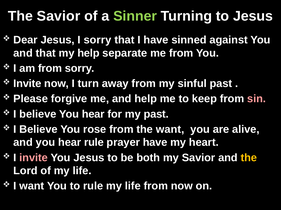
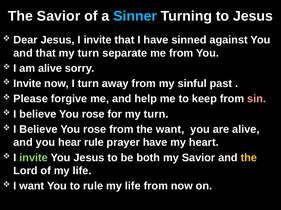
Sinner colour: light green -> light blue (135, 16)
Jesus I sorry: sorry -> invite (98, 40)
that my help: help -> turn (88, 53)
am from: from -> alive (50, 69)
hear: hear -> rose (93, 114)
for my past: past -> turn (156, 114)
invite colour: pink -> light green (34, 158)
